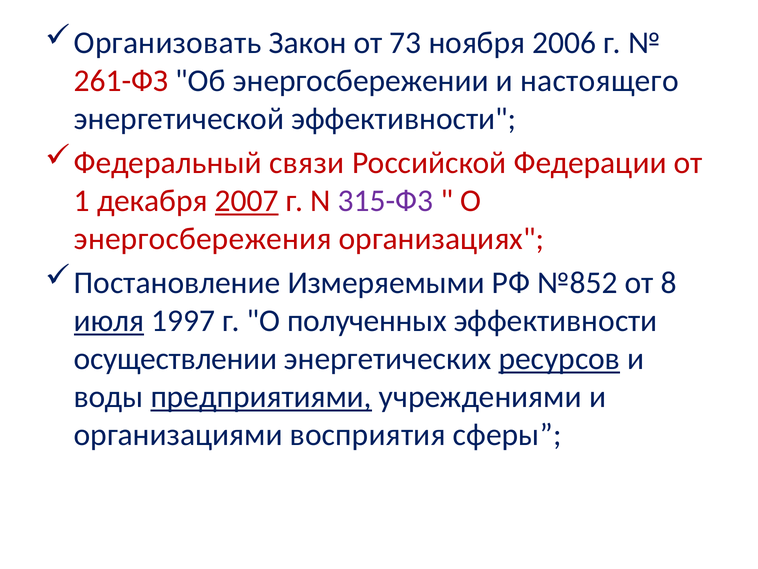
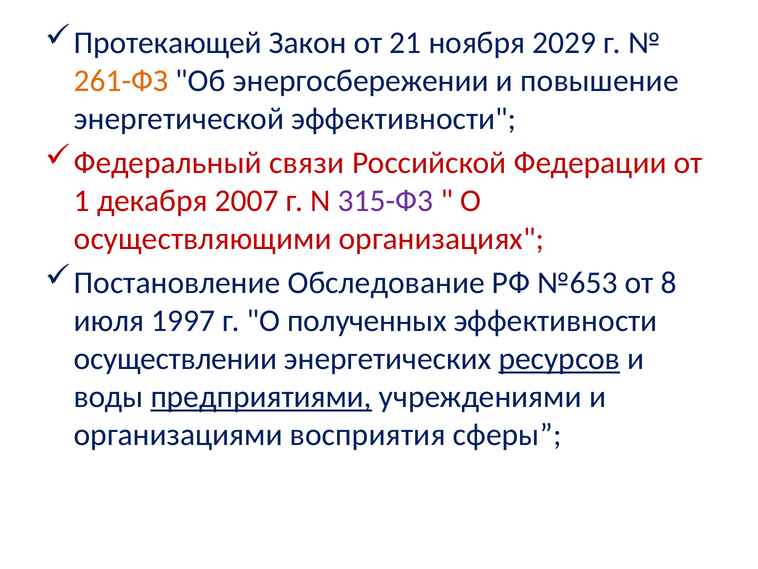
Организовать: Организовать -> Протекающей (168, 43)
73: 73 -> 21 (405, 43)
2006: 2006 -> 2029 (564, 43)
261-ФЗ colour: red -> orange (121, 81)
настоящего: настоящего -> повышение (600, 81)
2007 underline: present -> none (247, 201)
энергосбережения: энергосбережения -> осуществляющими (203, 239)
Измеряемыми: Измеряемыми -> Обследование (386, 283)
№852: №852 -> №653 (577, 283)
июля underline: present -> none (109, 321)
